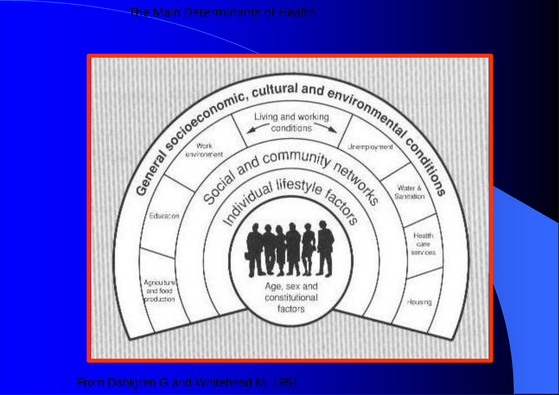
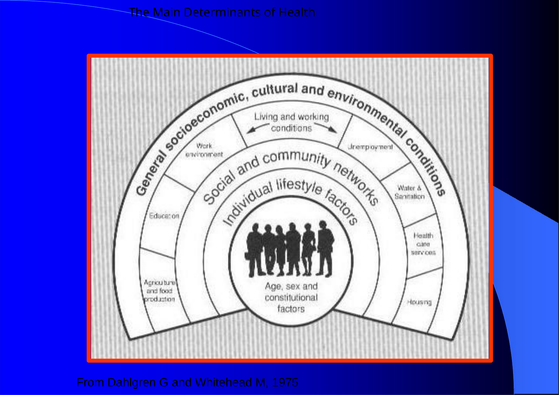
1951: 1951 -> 1975 (285, 383)
